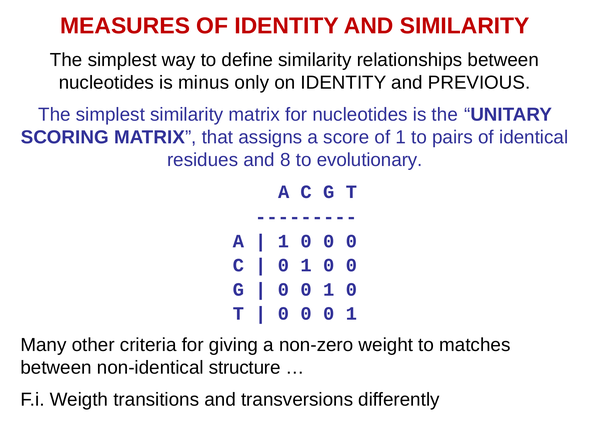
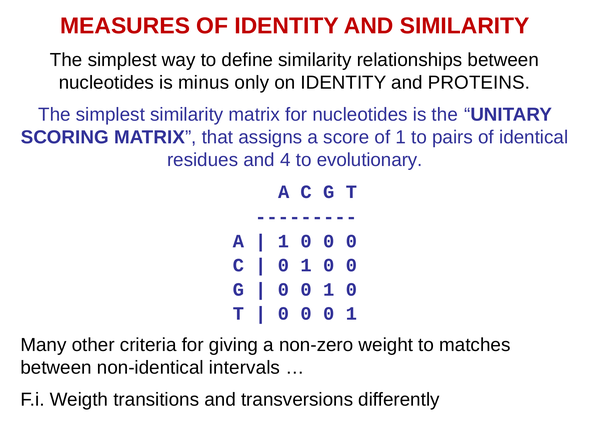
PREVIOUS: PREVIOUS -> PROTEINS (479, 83)
8: 8 -> 4 (285, 160)
structure: structure -> intervals (245, 367)
